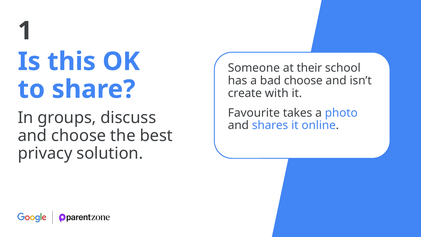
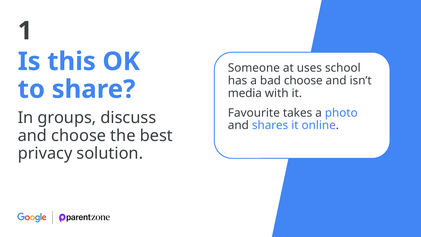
their: their -> uses (309, 68)
create: create -> media (245, 93)
